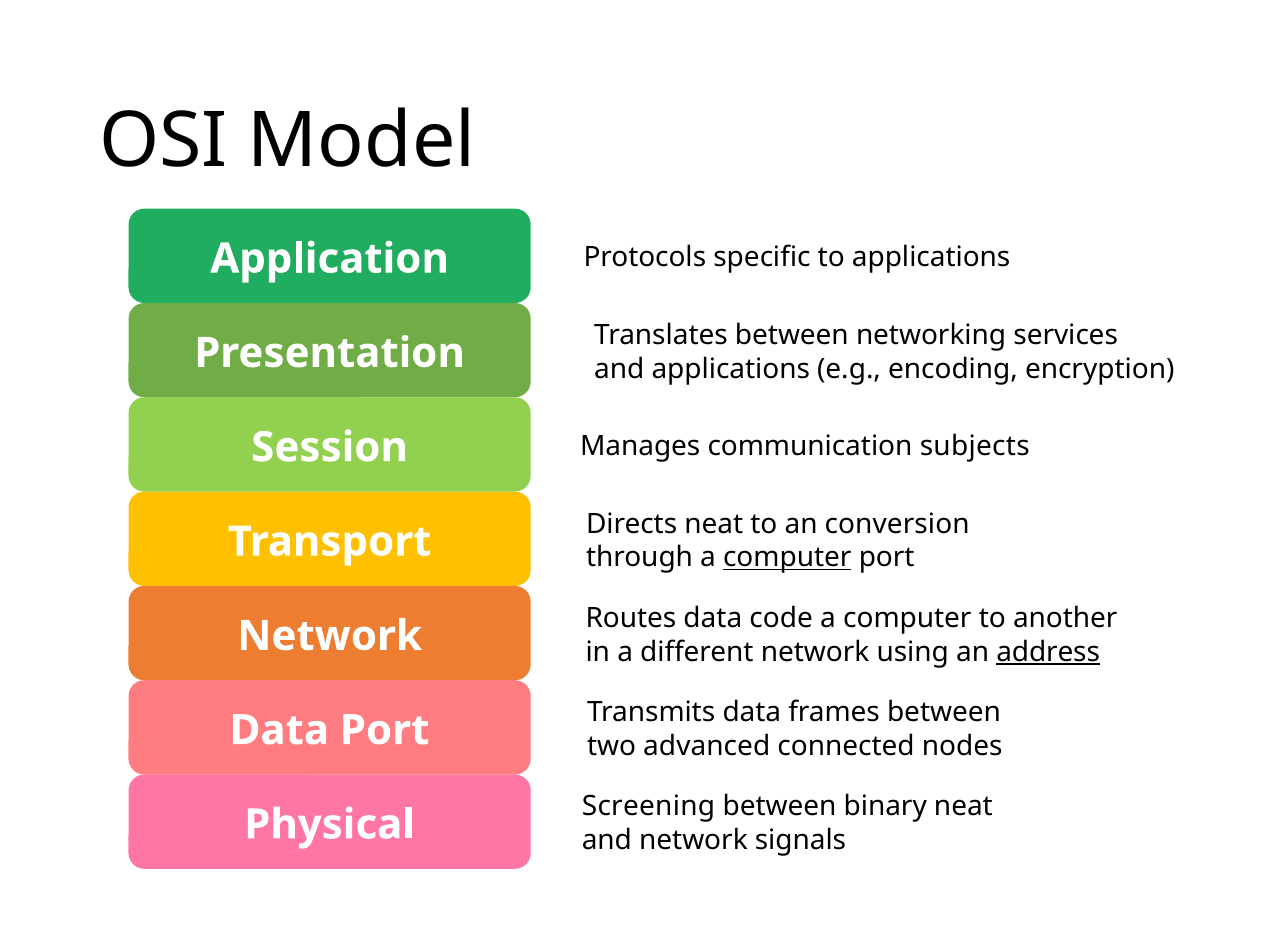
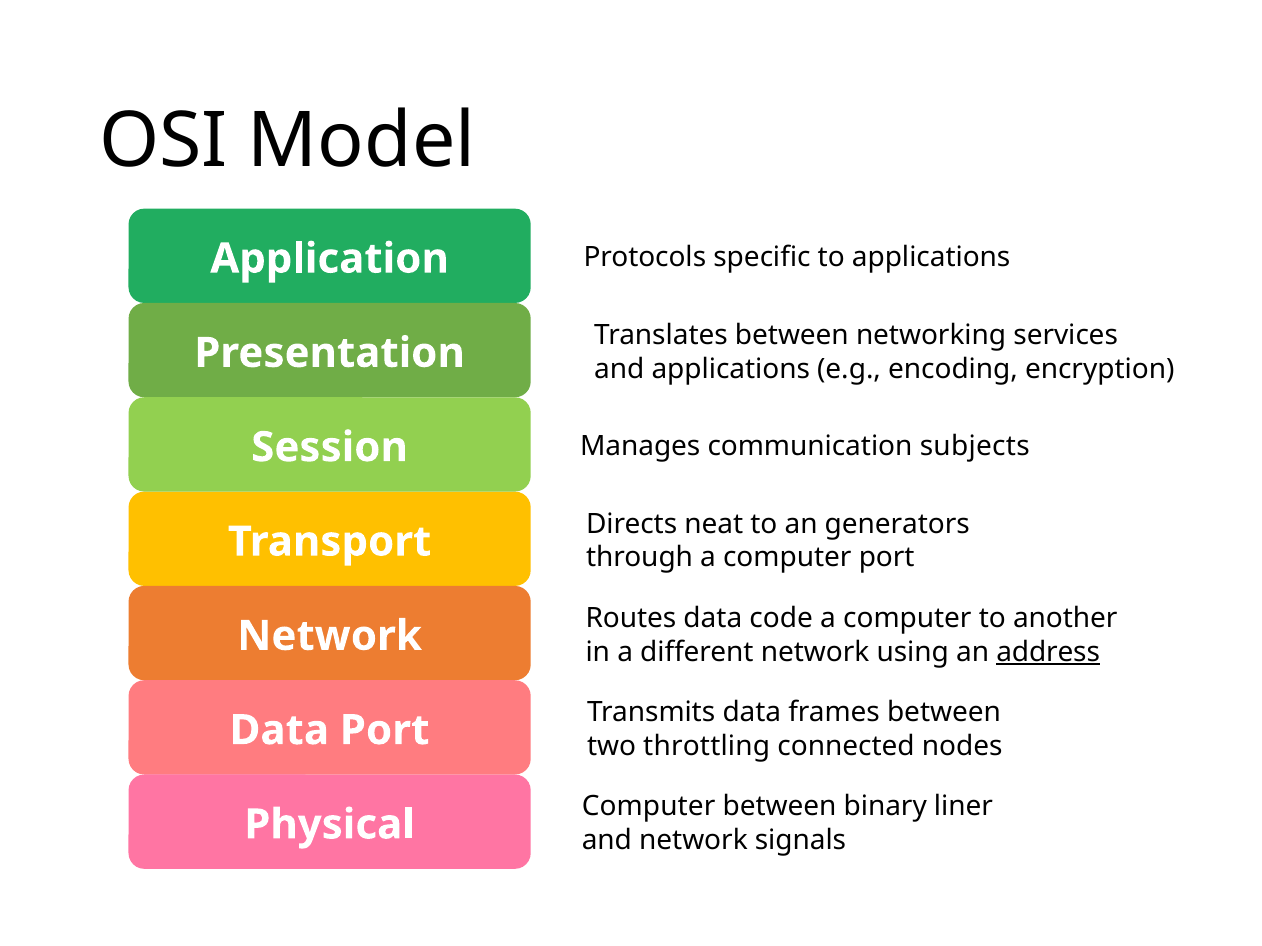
conversion: conversion -> generators (897, 524)
computer underline: present -> none (787, 558)
advanced: advanced -> throttling (707, 746)
Screening: Screening -> Computer (649, 807)
binary neat: neat -> liner (963, 807)
